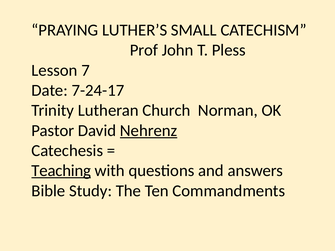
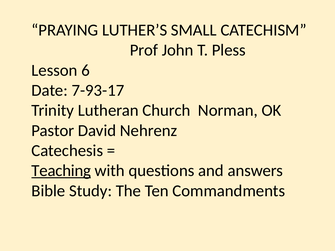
7: 7 -> 6 (86, 70)
7-24-17: 7-24-17 -> 7-93-17 (98, 90)
Nehrenz underline: present -> none (149, 131)
